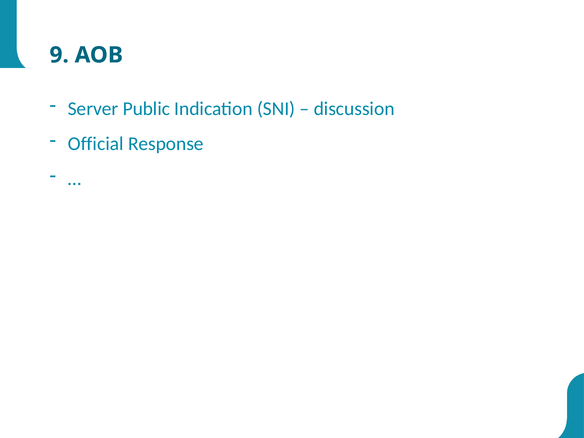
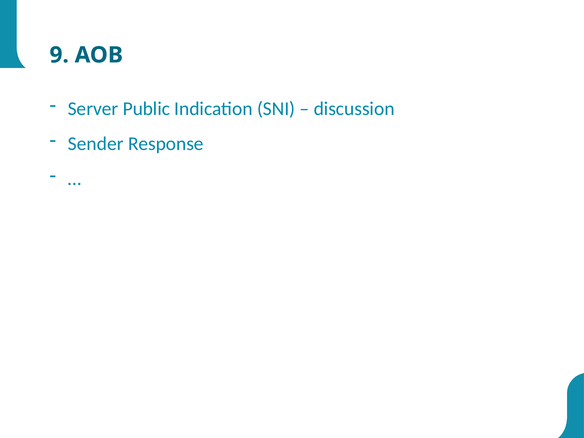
Official: Official -> Sender (96, 144)
